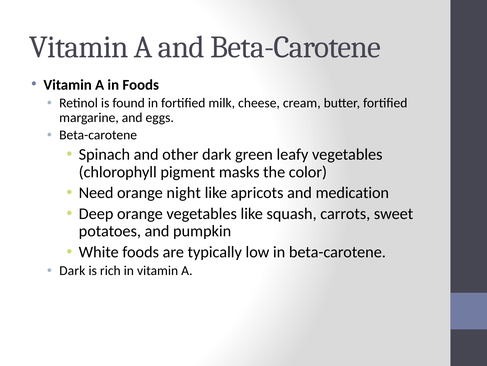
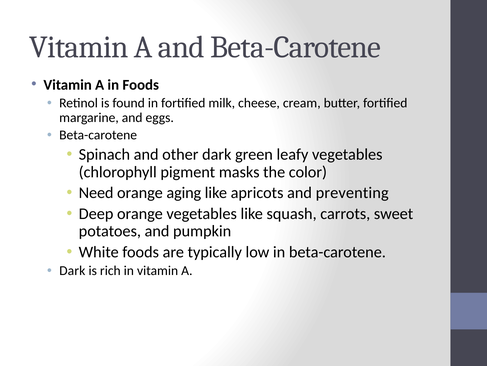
night: night -> aging (184, 192)
medication: medication -> preventing (352, 192)
